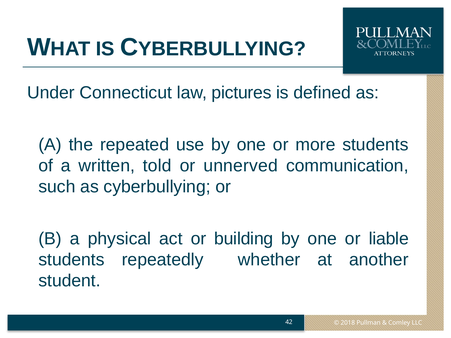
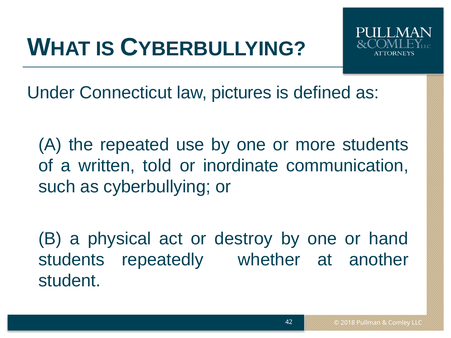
unnerved: unnerved -> inordinate (241, 166)
building: building -> destroy (244, 239)
liable: liable -> hand (389, 239)
